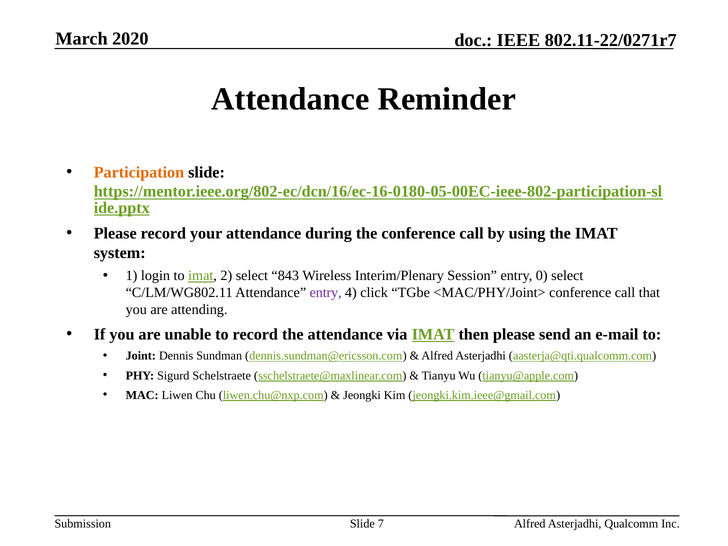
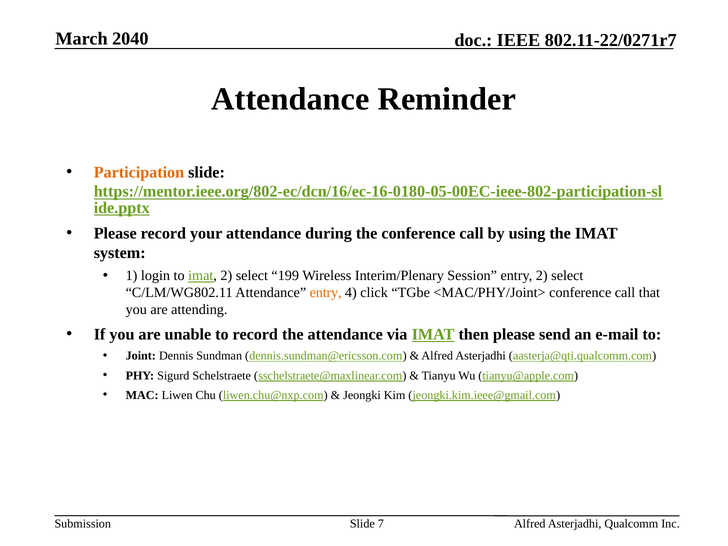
2020: 2020 -> 2040 (130, 39)
843: 843 -> 199 (285, 276)
entry 0: 0 -> 2 (542, 276)
entry colour: purple -> orange (326, 293)
